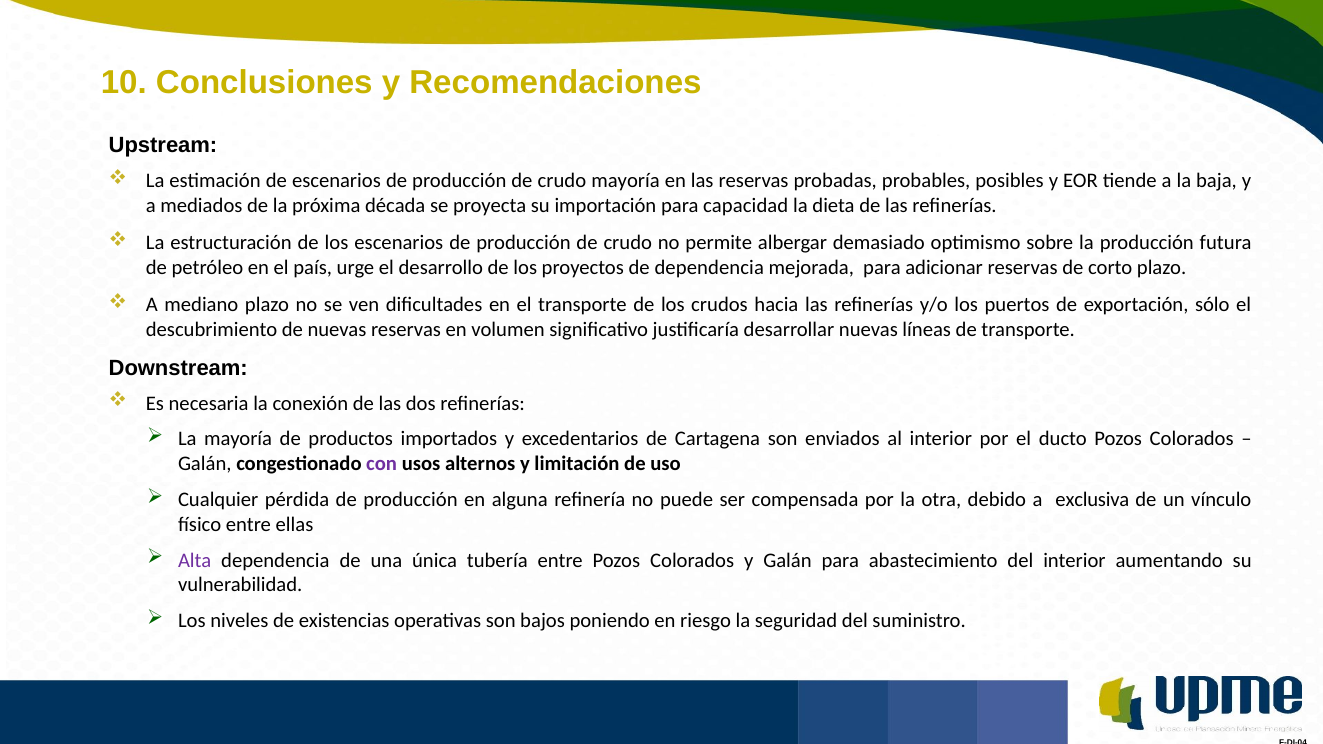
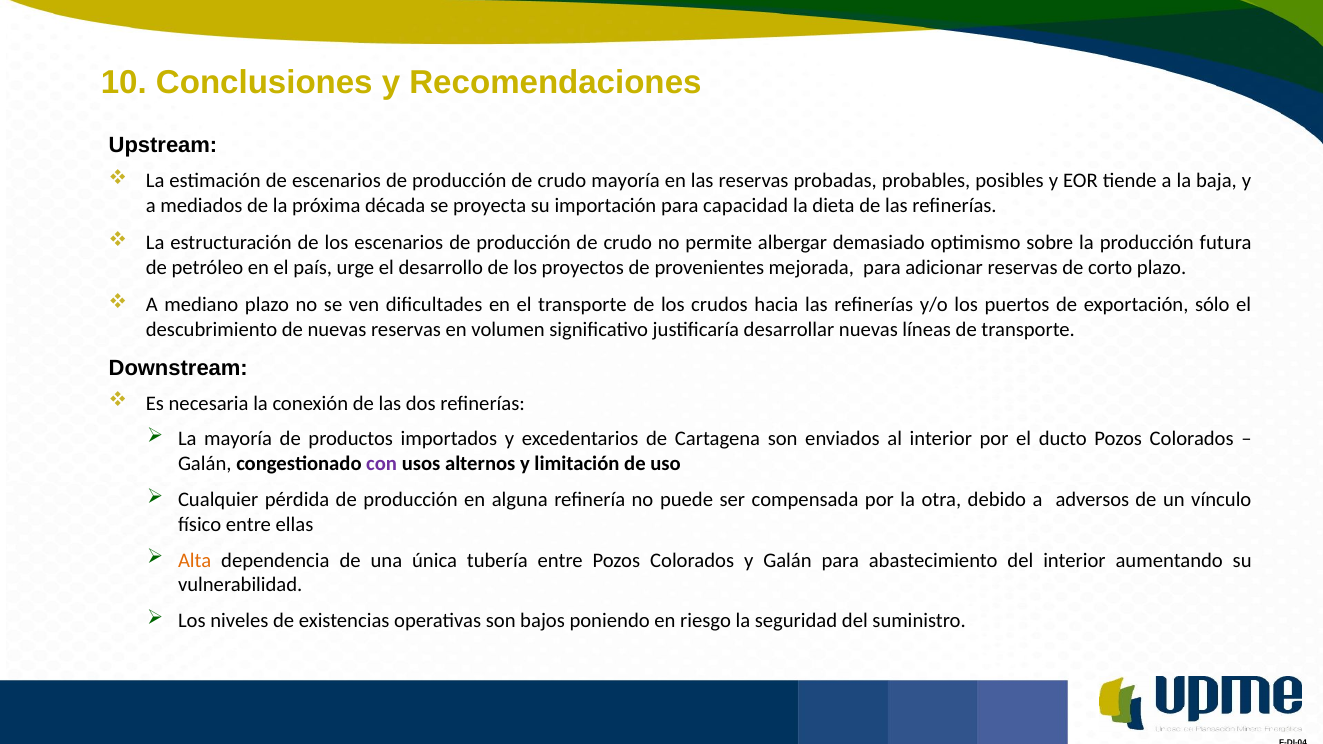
de dependencia: dependencia -> provenientes (709, 268)
exclusiva: exclusiva -> adversos (1092, 500)
Alta colour: purple -> orange (195, 560)
